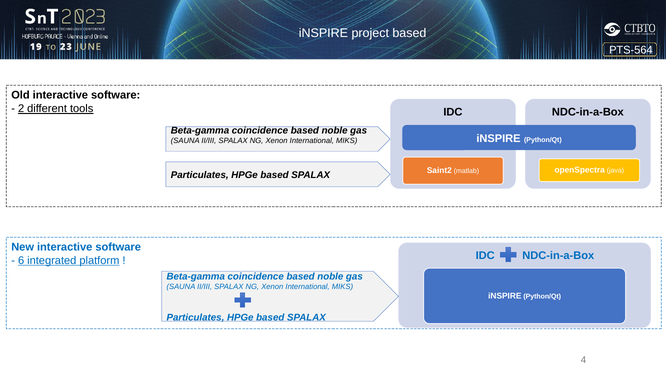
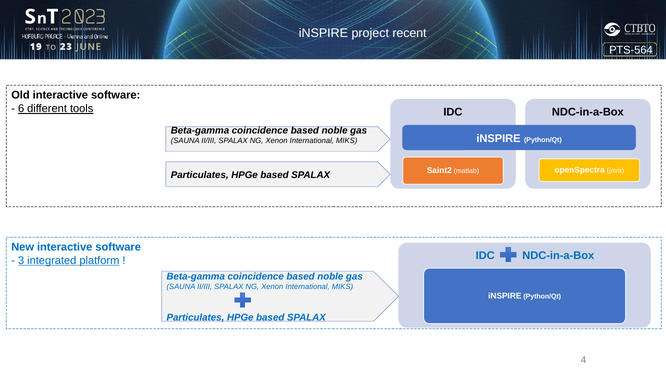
project based: based -> recent (409, 33)
2: 2 -> 6 (21, 109)
6: 6 -> 3 (21, 261)
